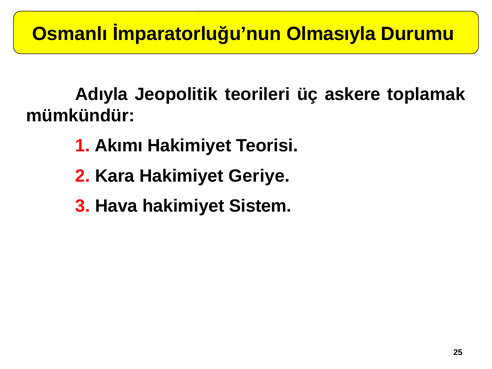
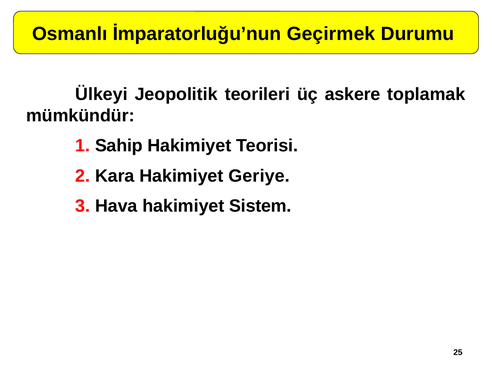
Olmasıyla: Olmasıyla -> Geçirmek (331, 34)
Adıyla: Adıyla -> Ülkeyi (101, 94)
Akımı: Akımı -> Sahip (119, 146)
